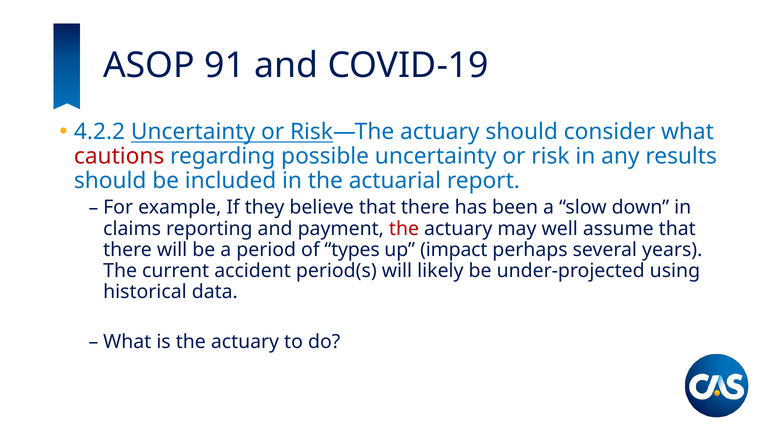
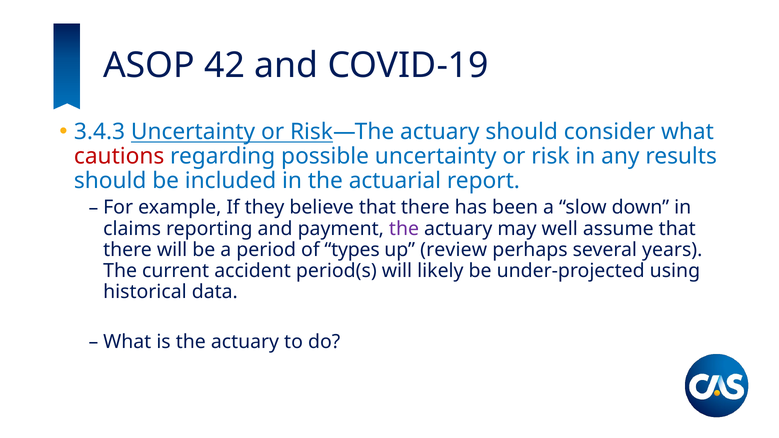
91: 91 -> 42 (225, 65)
4.2.2: 4.2.2 -> 3.4.3 (100, 132)
the colour: red -> purple (404, 229)
impact: impact -> review (454, 250)
